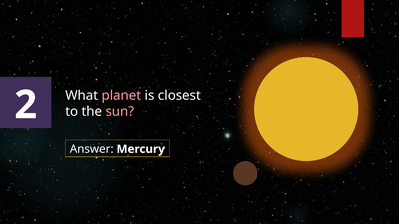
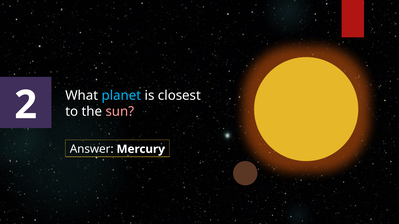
planet colour: pink -> light blue (121, 96)
